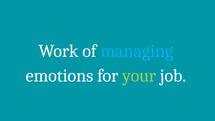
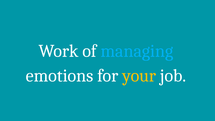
your colour: light green -> yellow (139, 76)
